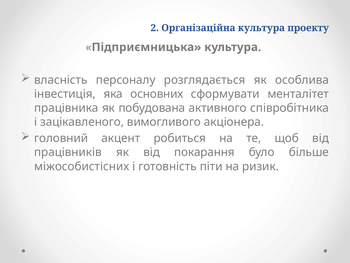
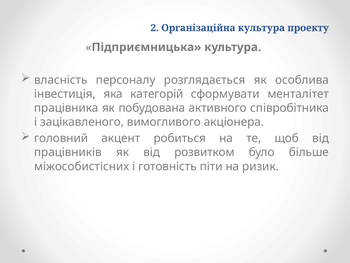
основних: основних -> категорій (157, 94)
покарання: покарання -> розвитком (204, 152)
